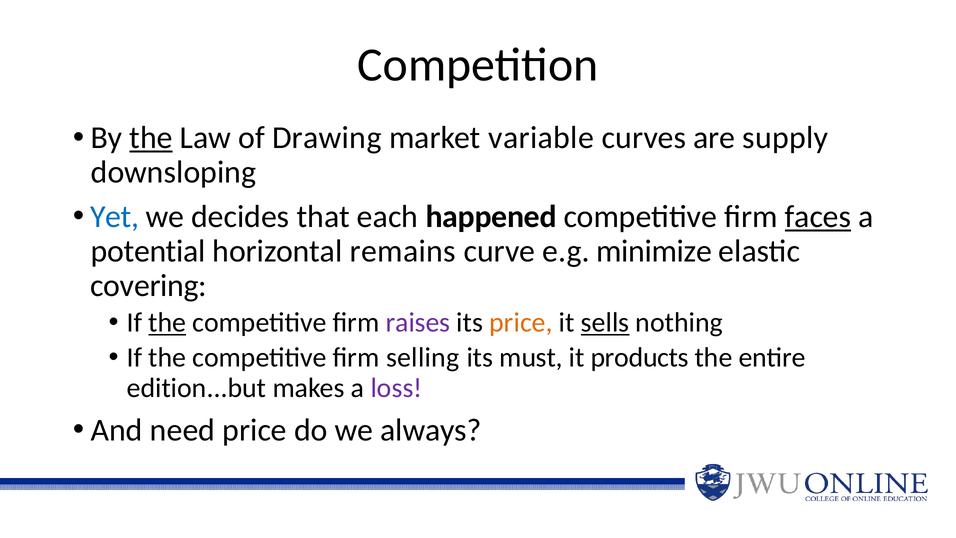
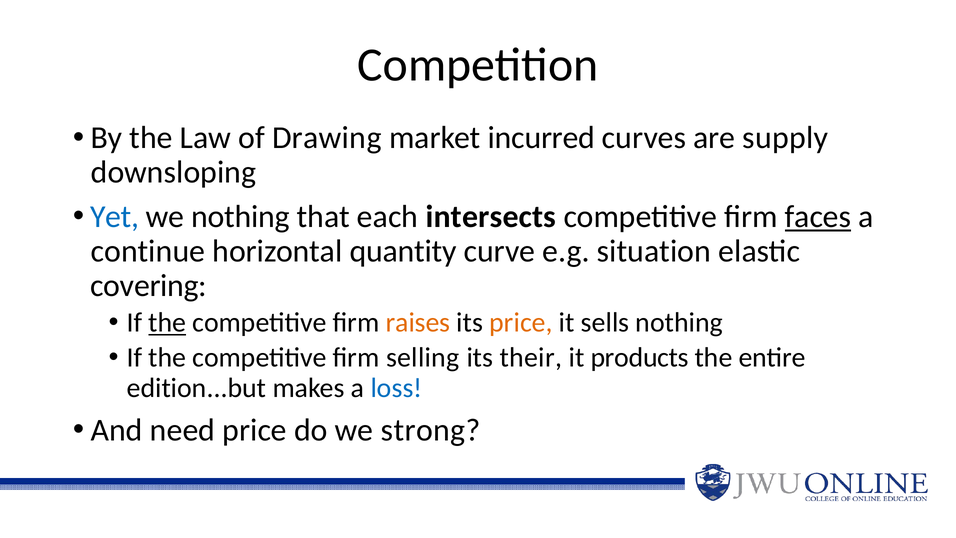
the underline: present -> none (151, 138)
variable: variable -> incurred (541, 138)
we decides: decides -> nothing (240, 216)
happened: happened -> intersects (491, 216)
potential: potential -> continue (148, 251)
remains: remains -> quantity (403, 251)
minimize: minimize -> situation (654, 251)
raises colour: purple -> orange (418, 323)
sells underline: present -> none (605, 323)
must: must -> their (531, 358)
loss colour: purple -> blue (397, 388)
always: always -> strong (431, 430)
